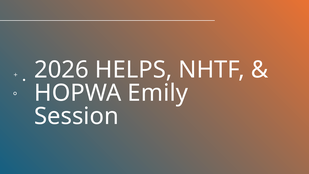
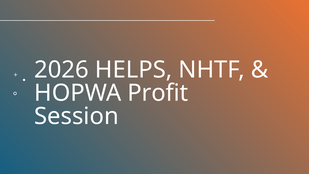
Emily: Emily -> Profit (158, 93)
